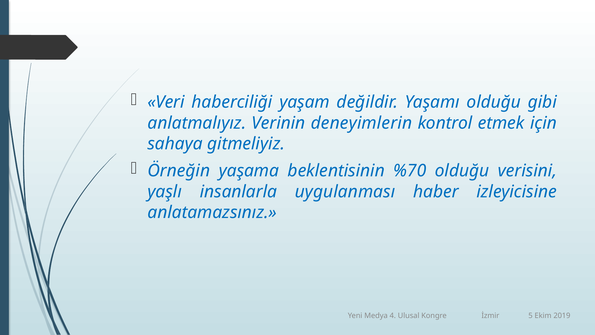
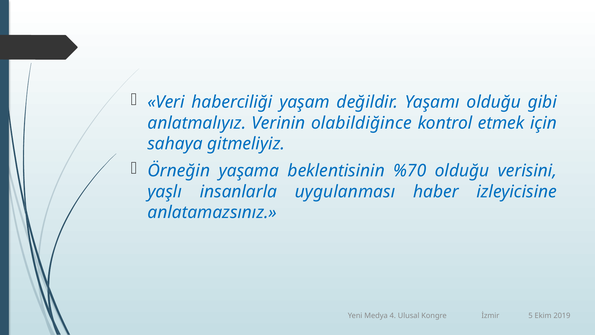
deneyimlerin: deneyimlerin -> olabildiğince (361, 123)
